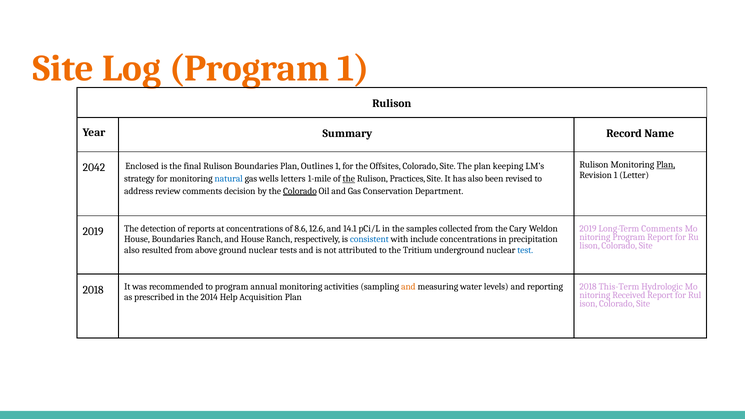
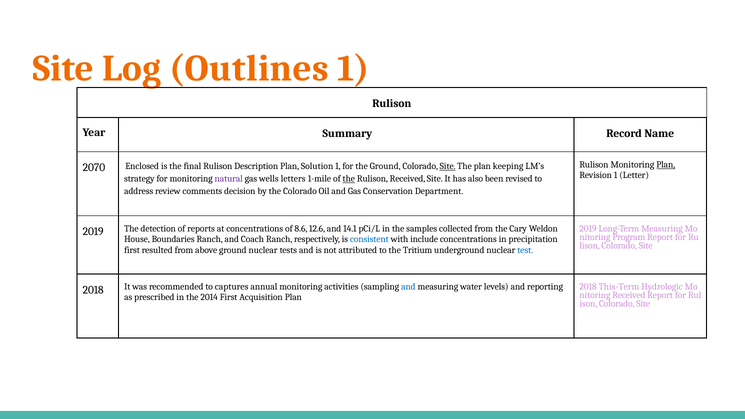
Log Program: Program -> Outlines (249, 69)
2042: 2042 -> 2070 (94, 168)
Rulison Boundaries: Boundaries -> Description (256, 166)
Outlines: Outlines -> Solution (317, 166)
the Offsites: Offsites -> Ground (385, 166)
Site underline: none -> present (448, 166)
natural colour: blue -> purple (229, 179)
Rulison Practices: Practices -> Received (407, 179)
Colorado underline: present -> none (300, 191)
Long-Term Comments: Comments -> Measuring (662, 229)
and House: House -> Coach (252, 239)
also: also -> first (132, 250)
to program: program -> captures (232, 287)
and colour: orange -> blue (408, 287)
2014 Help: Help -> First (229, 297)
